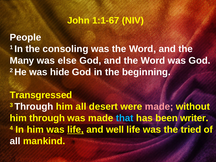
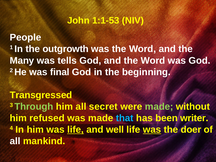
1:1-67: 1:1-67 -> 1:1-53 (106, 21)
consoling: consoling -> outgrowth (66, 49)
else: else -> tells (67, 61)
hide: hide -> final (60, 72)
Through colour: white -> light green (34, 107)
desert: desert -> secret (103, 107)
made colour: pink -> light green (159, 107)
him through: through -> refused (47, 118)
was underline: none -> present (152, 130)
tried: tried -> doer (191, 130)
